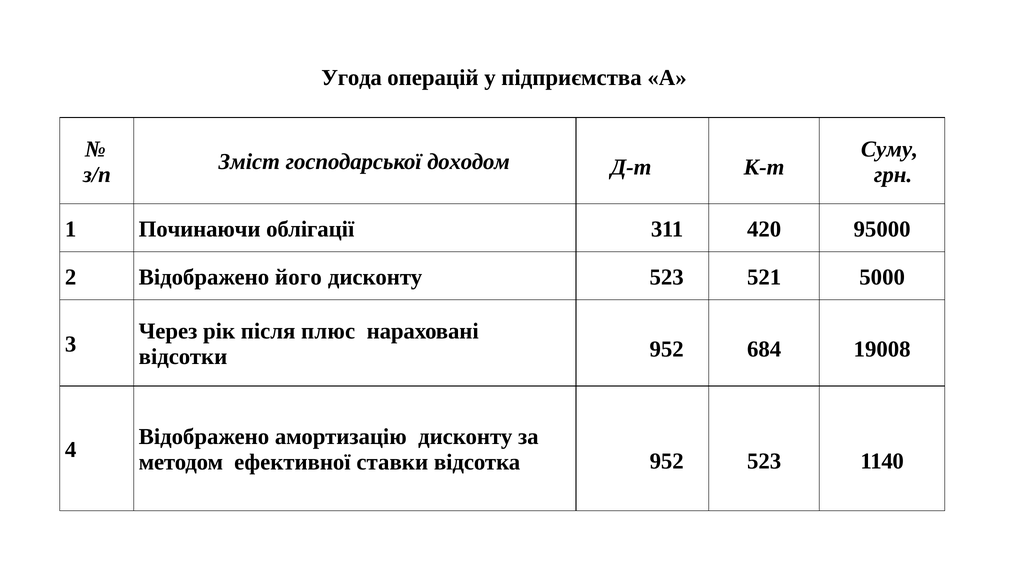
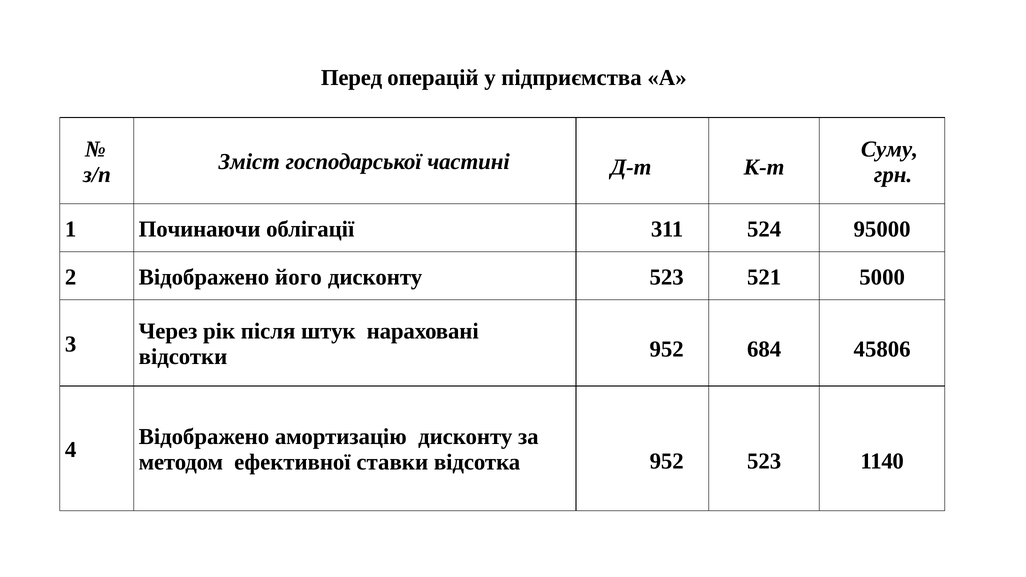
Угода: Угода -> Перед (352, 78)
доходом: доходом -> частині (468, 162)
420: 420 -> 524 (764, 229)
плюс: плюс -> штук (328, 332)
19008: 19008 -> 45806 (882, 349)
